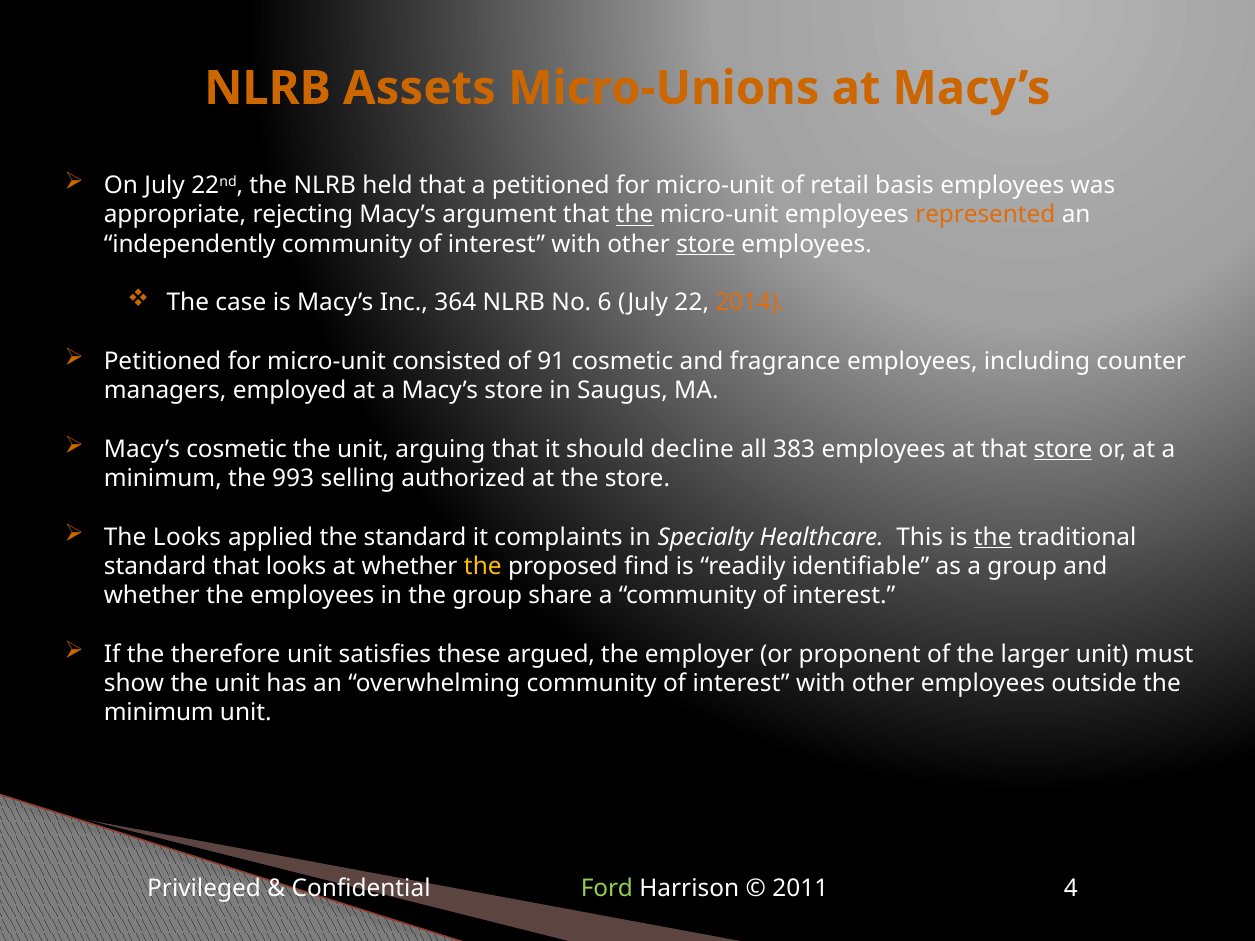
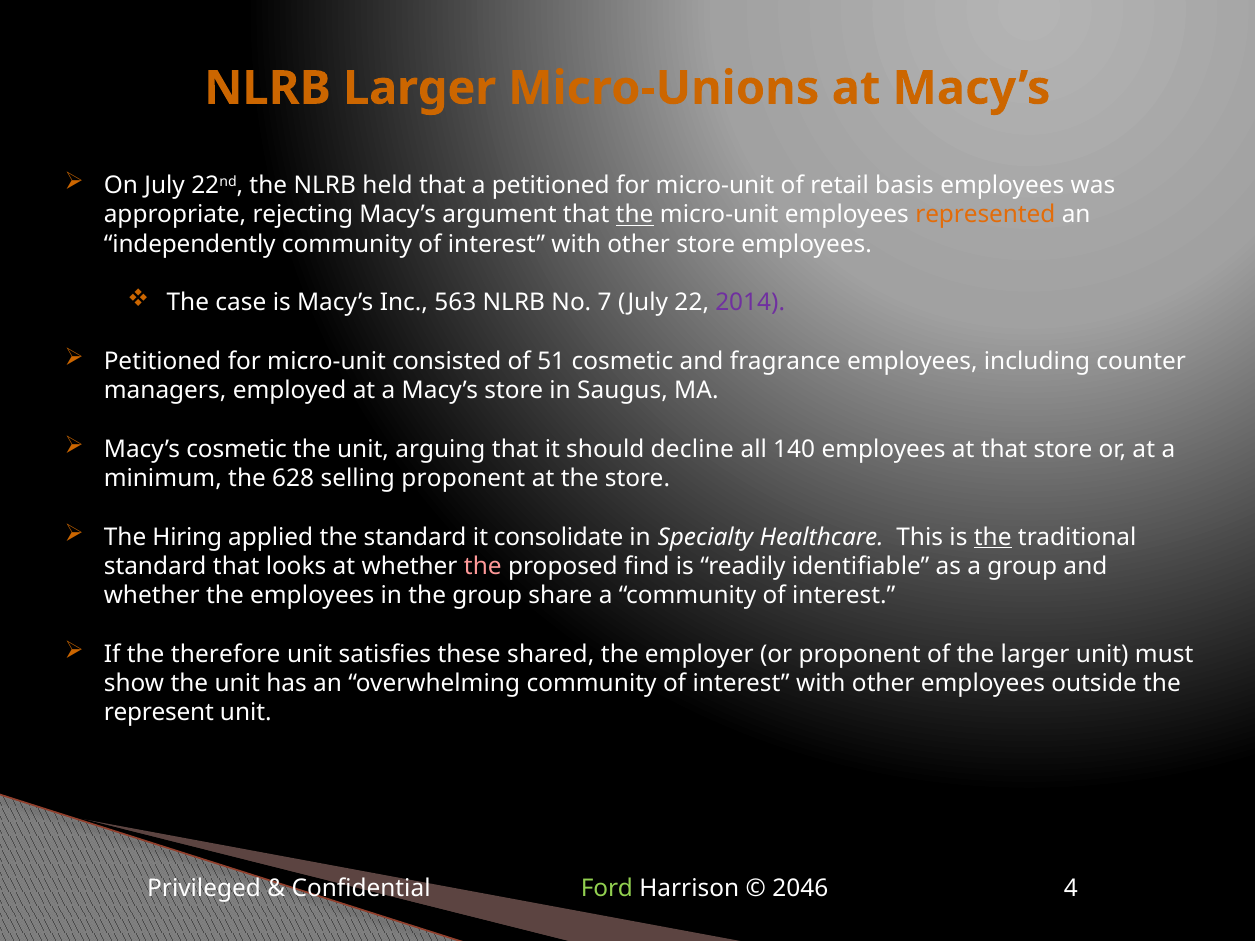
NLRB Assets: Assets -> Larger (420, 88)
store underline: present -> none (706, 244)
364: 364 -> 563 (455, 303)
6: 6 -> 7 (605, 303)
2014 colour: orange -> purple (750, 303)
91: 91 -> 51 (551, 361)
383: 383 -> 140 (794, 449)
store underline: present -> none (1063, 449)
993: 993 -> 628 (293, 479)
selling authorized: authorized -> proponent (463, 479)
The Looks: Looks -> Hiring (187, 537)
complaints: complaints -> consolidate (559, 537)
the colour: yellow -> pink (483, 567)
argued: argued -> shared (551, 654)
minimum: minimum -> represent (159, 713)
2011: 2011 -> 2046 (800, 888)
